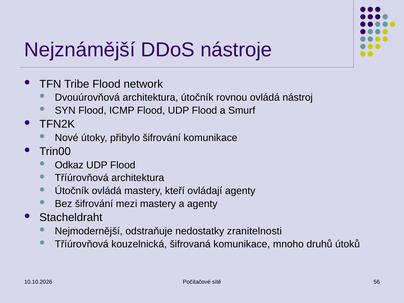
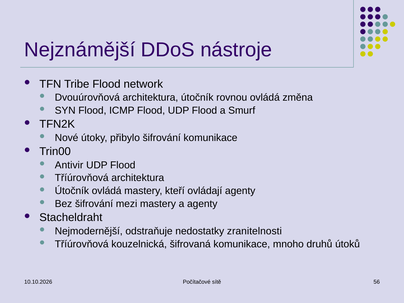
nástroj: nástroj -> změna (298, 98)
Odkaz: Odkaz -> Antivir (69, 165)
